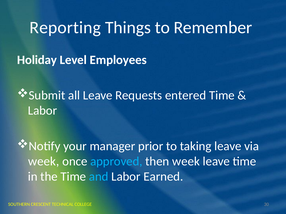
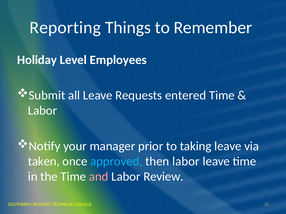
week: week -> taken (44, 162)
then week: week -> labor (186, 162)
and colour: light blue -> pink (99, 177)
Earned: Earned -> Review (163, 177)
